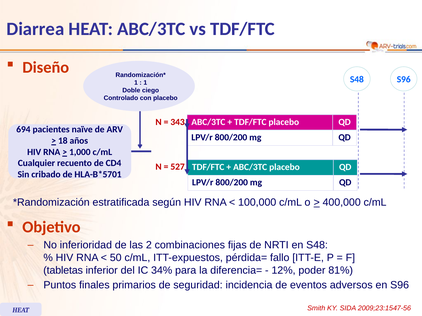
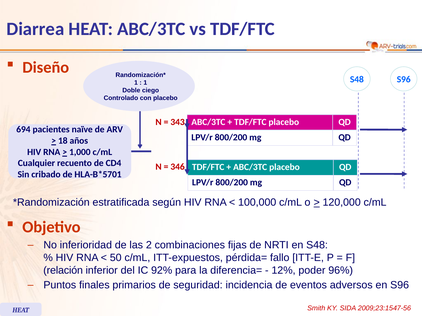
527: 527 -> 346 (178, 167)
400,000: 400,000 -> 120,000 (342, 203)
tabletas: tabletas -> relación (63, 271)
34%: 34% -> 92% (162, 271)
81%: 81% -> 96% (341, 271)
